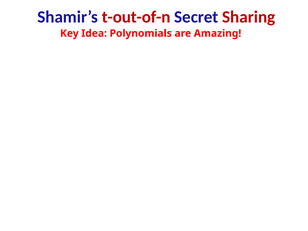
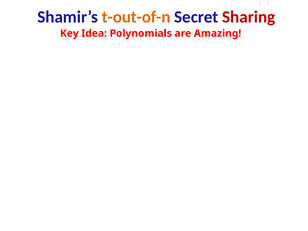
t-out-of-n colour: red -> orange (136, 17)
